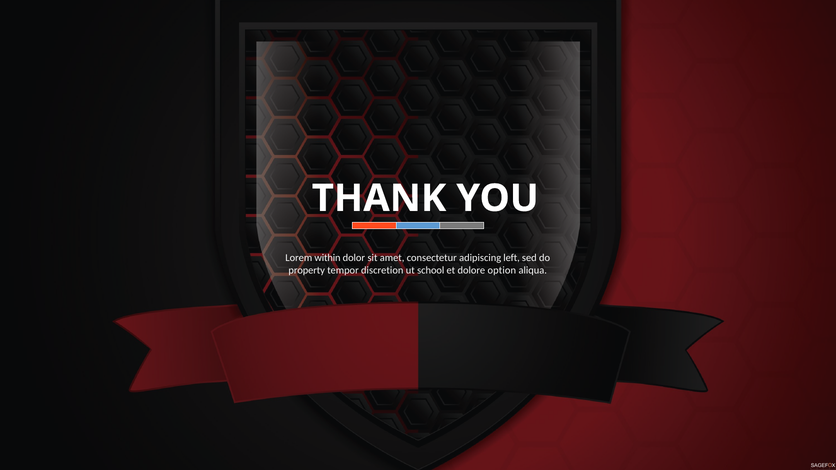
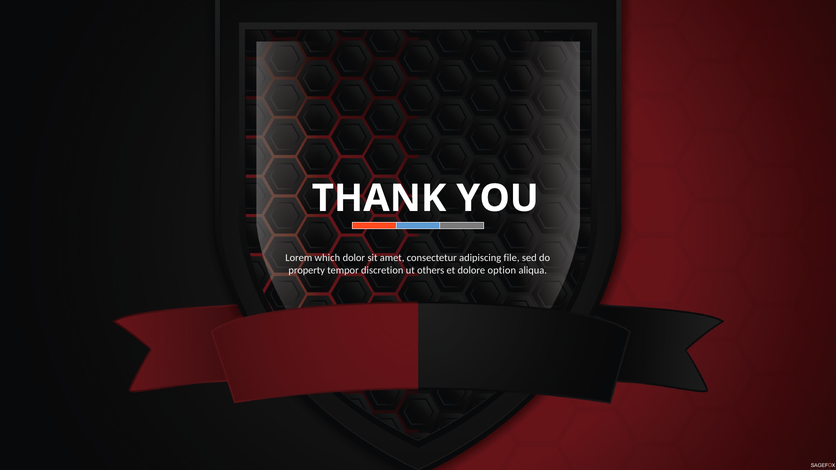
within: within -> which (327, 258)
left: left -> file (512, 258)
school: school -> others (431, 271)
